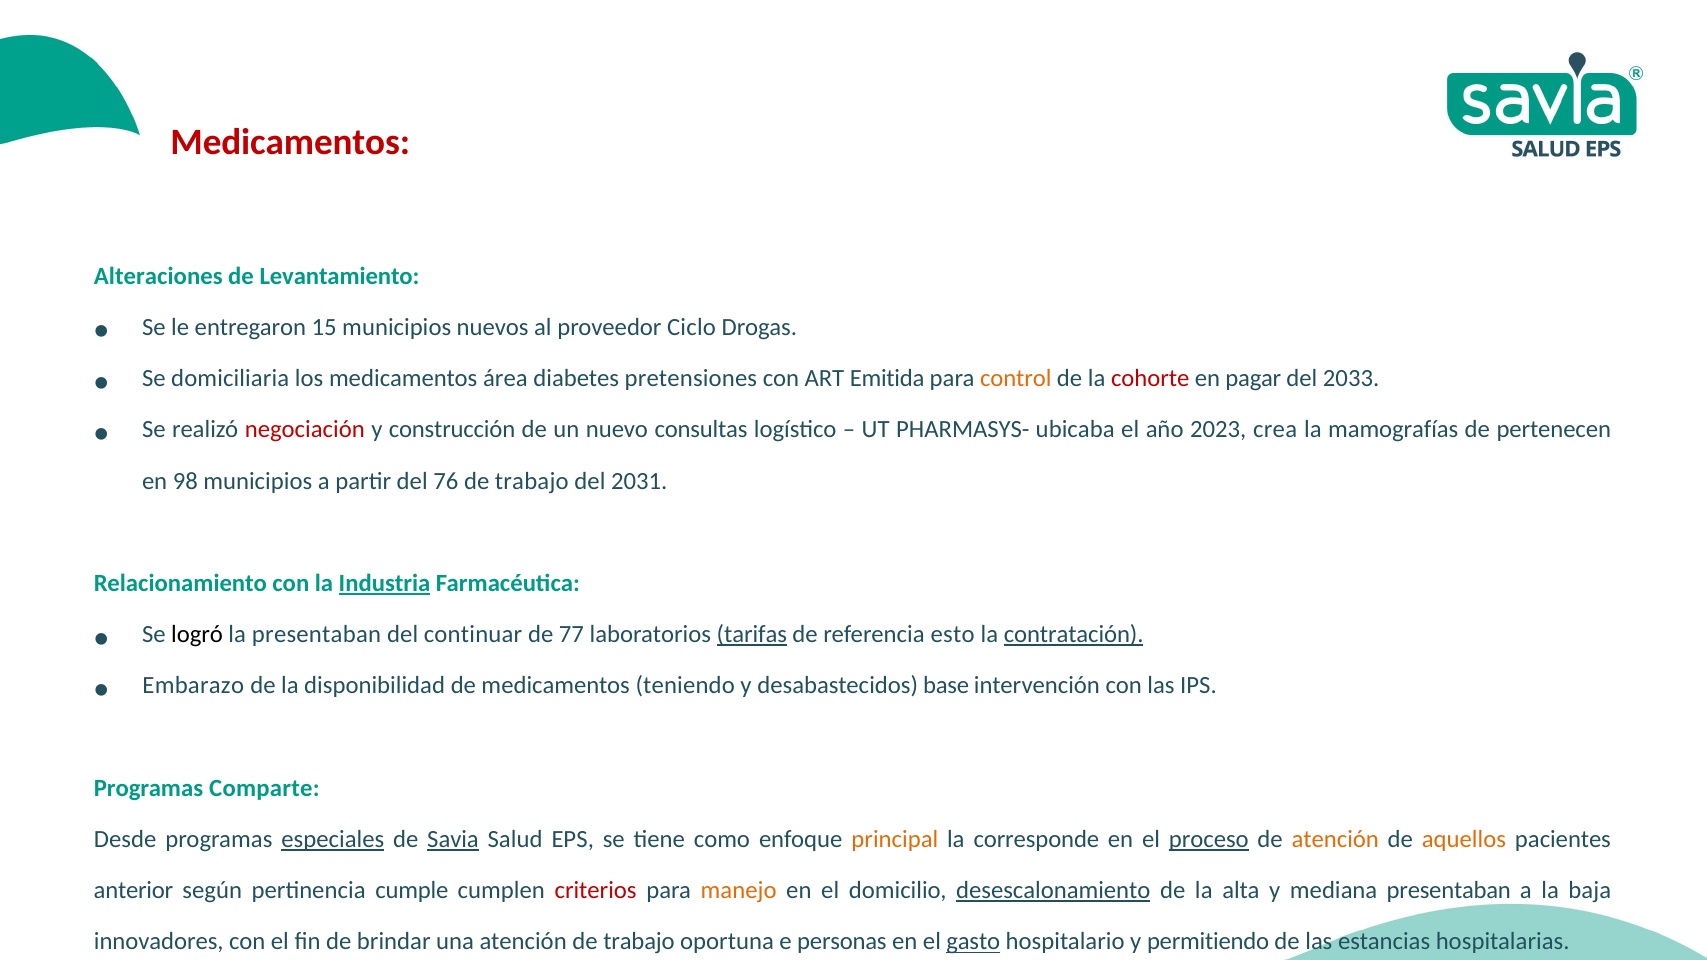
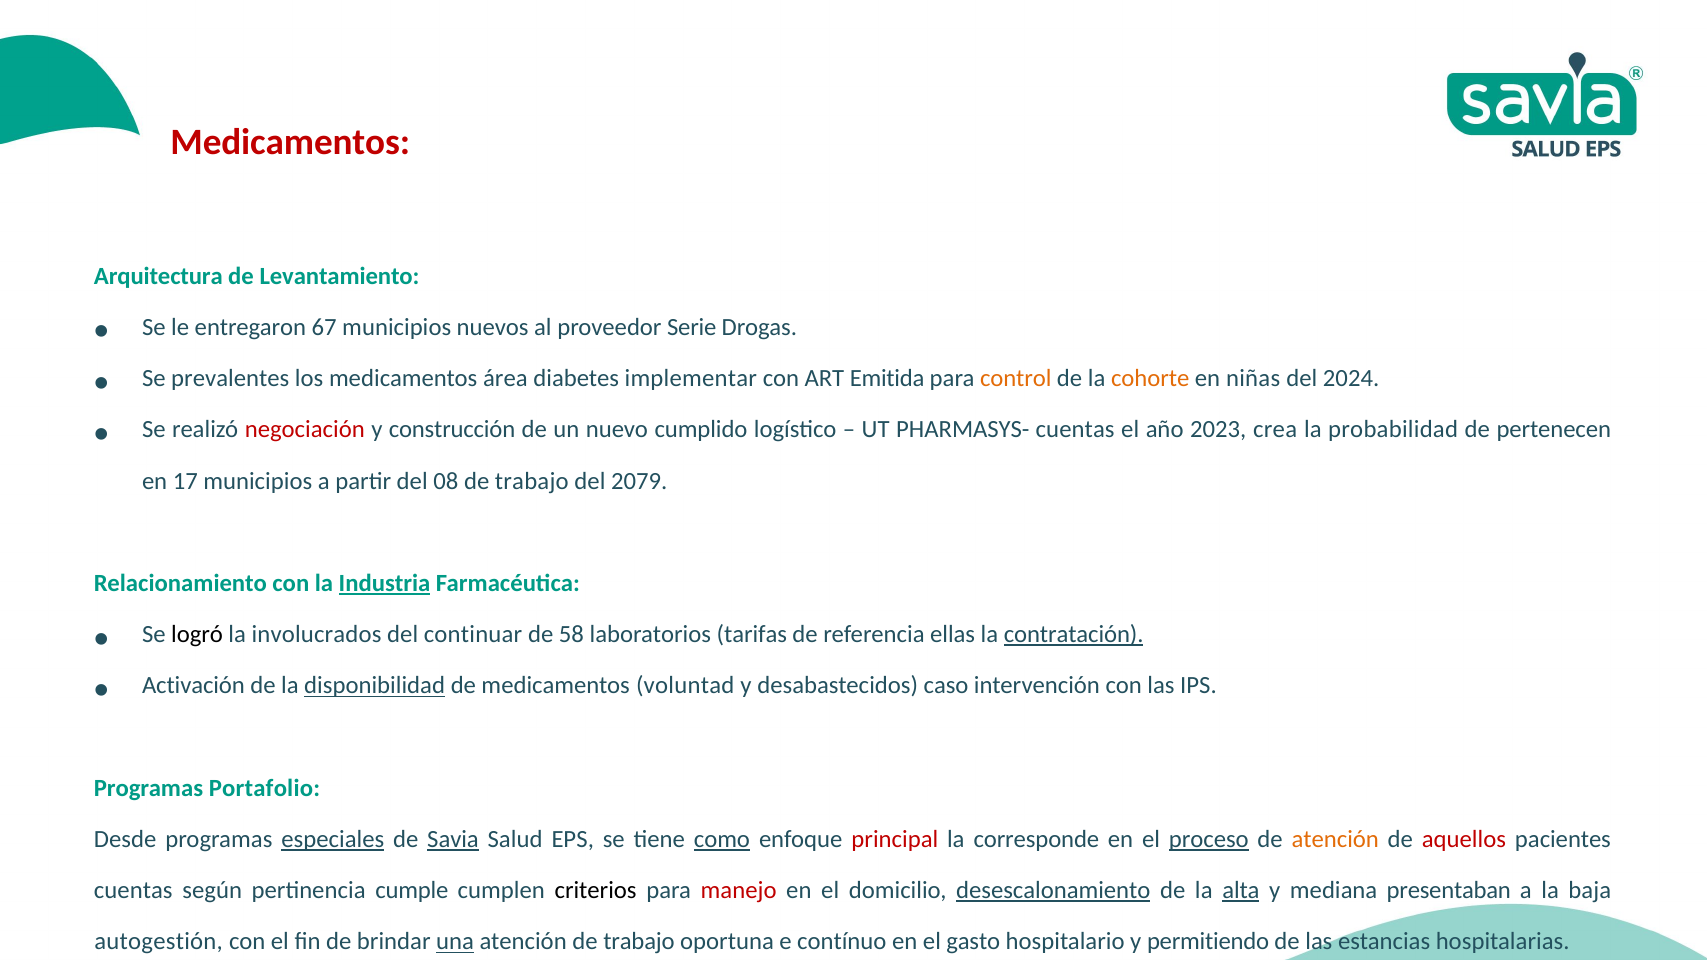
Alteraciones: Alteraciones -> Arquitectura (158, 276)
15: 15 -> 67 (324, 328)
Ciclo: Ciclo -> Serie (692, 328)
domiciliaria: domiciliaria -> prevalentes (230, 379)
pretensiones: pretensiones -> implementar (691, 379)
cohorte colour: red -> orange (1150, 379)
pagar: pagar -> niñas (1253, 379)
2033: 2033 -> 2024 (1351, 379)
consultas: consultas -> cumplido (701, 430)
PHARMASYS- ubicaba: ubicaba -> cuentas (1075, 430)
mamografías: mamografías -> probabilidad (1393, 430)
98: 98 -> 17 (185, 481)
76: 76 -> 08 (446, 481)
2031: 2031 -> 2079 (639, 481)
la presentaban: presentaban -> involucrados (317, 635)
77: 77 -> 58 (571, 635)
tarifas underline: present -> none (752, 635)
esto: esto -> ellas (953, 635)
Embarazo: Embarazo -> Activación (193, 686)
disponibilidad underline: none -> present (375, 686)
teniendo: teniendo -> voluntad (685, 686)
base: base -> caso (946, 686)
Comparte: Comparte -> Portafolio (264, 789)
como underline: none -> present (722, 840)
principal colour: orange -> red (895, 840)
aquellos colour: orange -> red (1464, 840)
anterior: anterior -> cuentas (133, 891)
criterios colour: red -> black (596, 891)
manejo colour: orange -> red (739, 891)
alta underline: none -> present (1241, 891)
innovadores: innovadores -> autogestión (159, 942)
una underline: none -> present (455, 942)
personas: personas -> contínuo (842, 942)
gasto underline: present -> none (973, 942)
